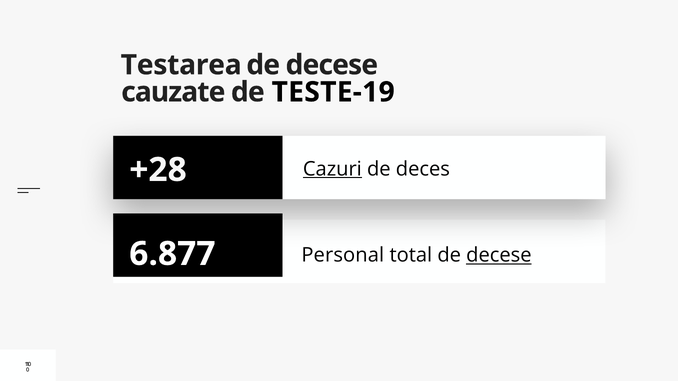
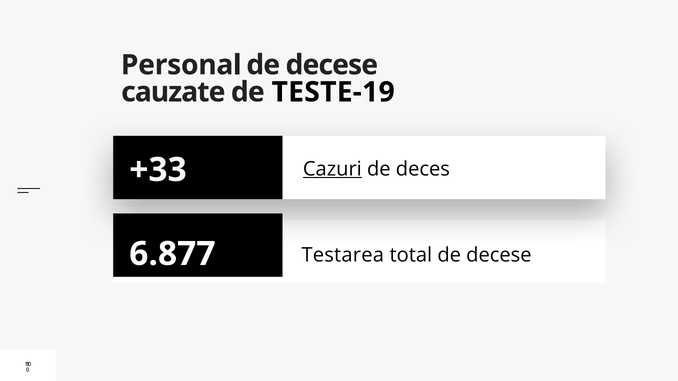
Testarea: Testarea -> Personal (181, 65)
+28: +28 -> +33 (158, 170)
Personal: Personal -> Testarea (343, 256)
decese underline: present -> none (499, 256)
